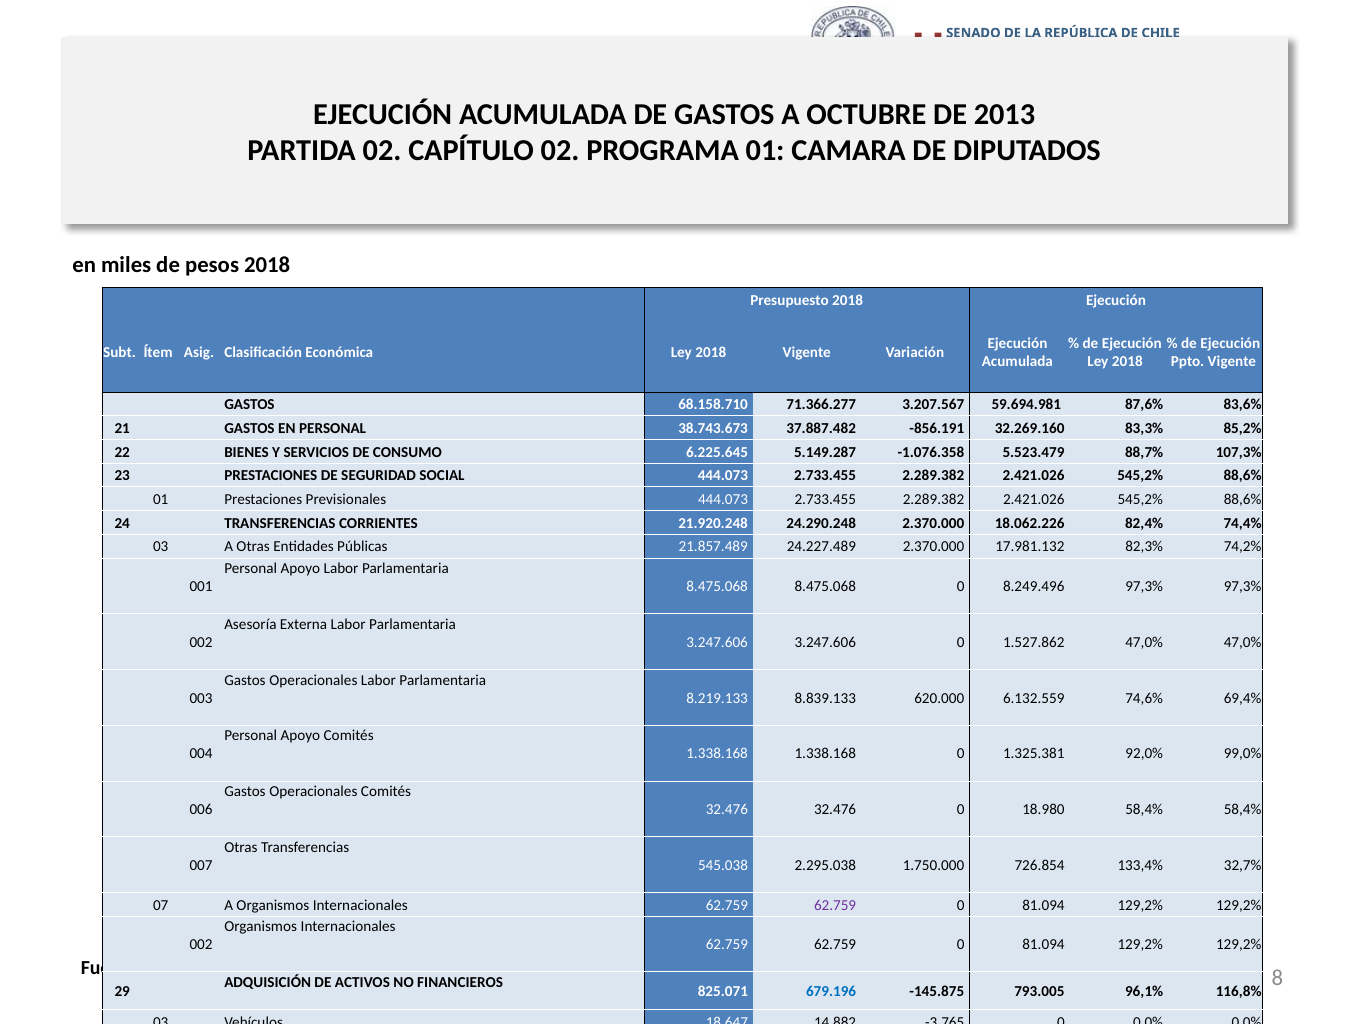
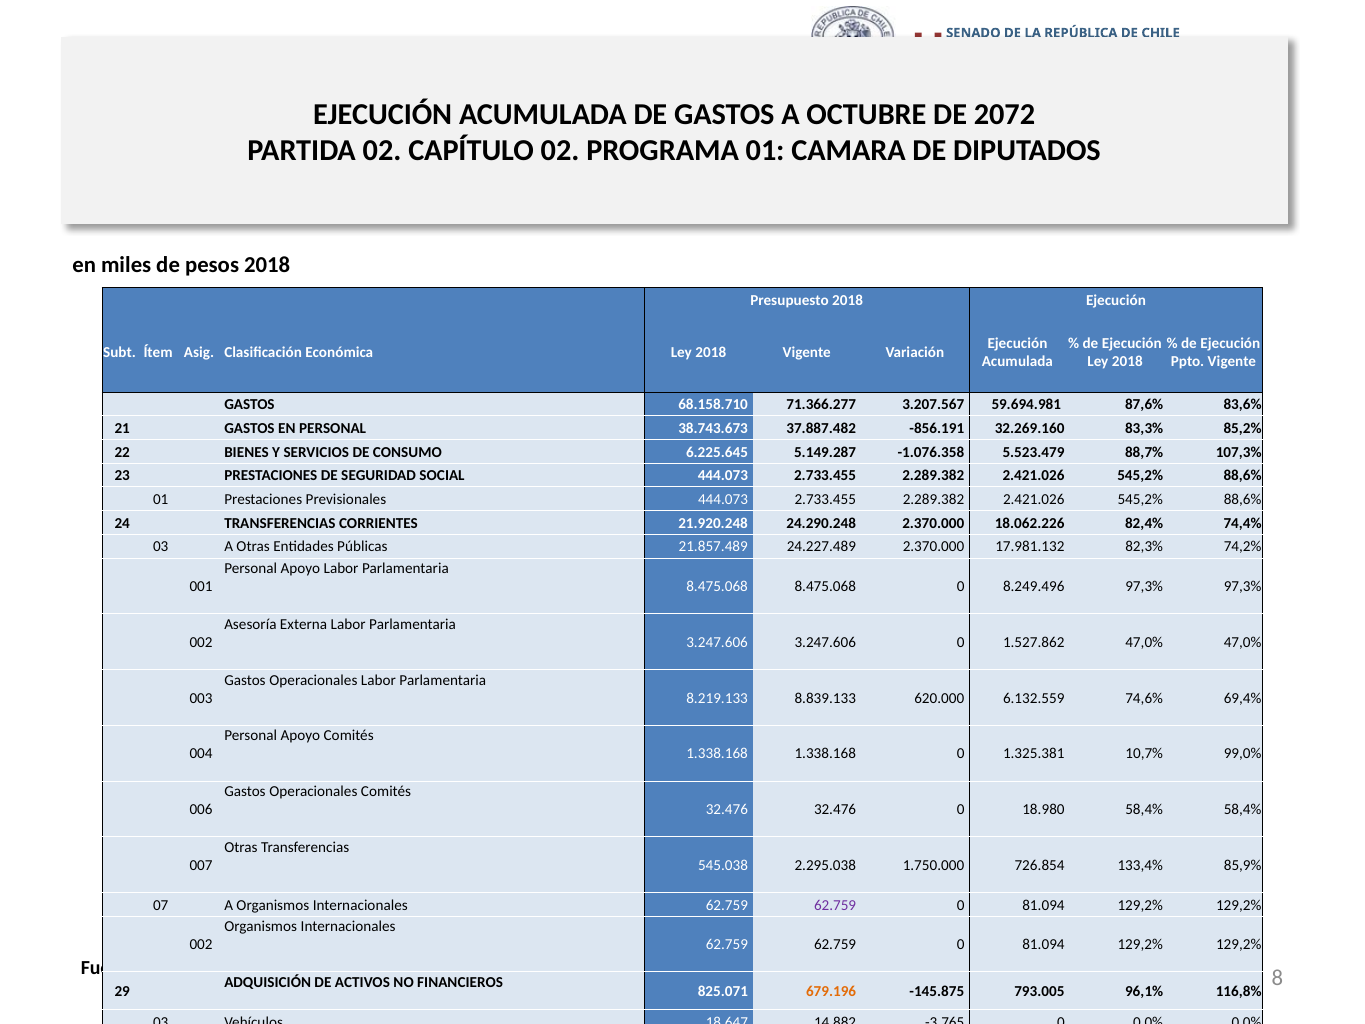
2013: 2013 -> 2072 (1004, 115)
92,0%: 92,0% -> 10,7% (1144, 754)
32,7%: 32,7% -> 85,9% (1243, 865)
679.196 colour: blue -> orange (831, 991)
